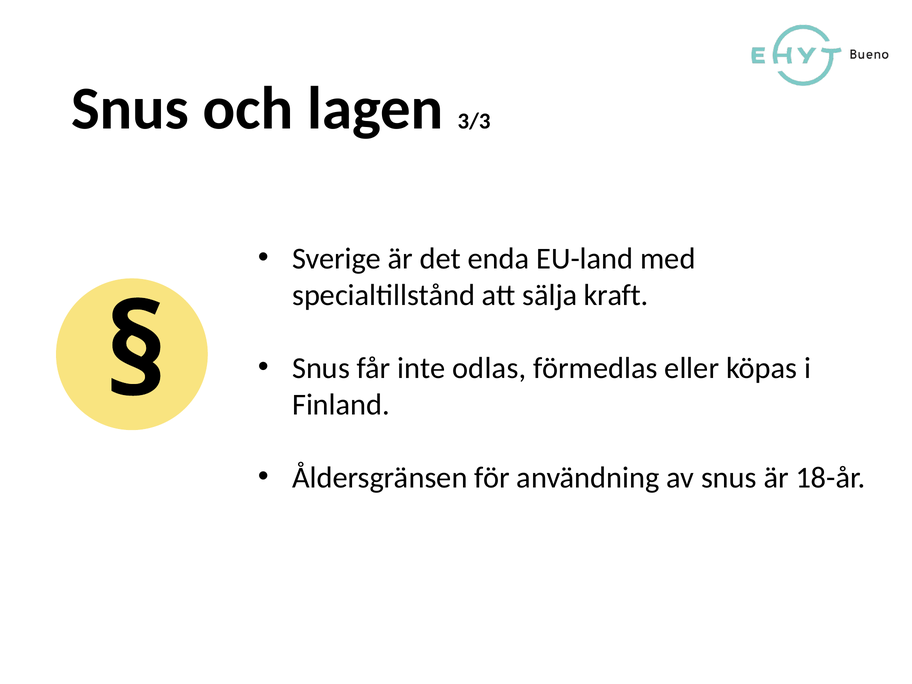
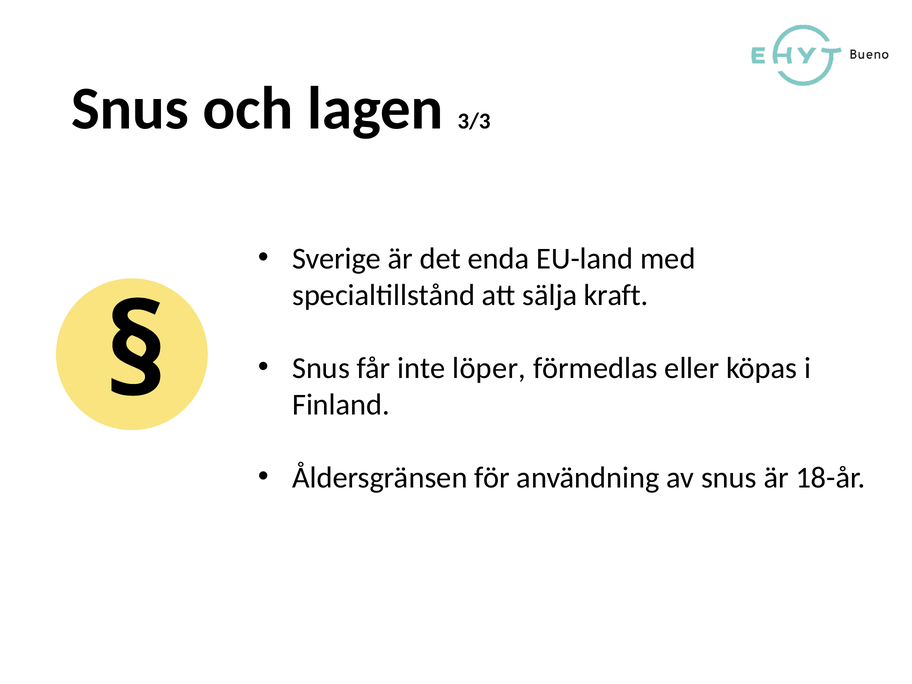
odlas: odlas -> löper (489, 368)
